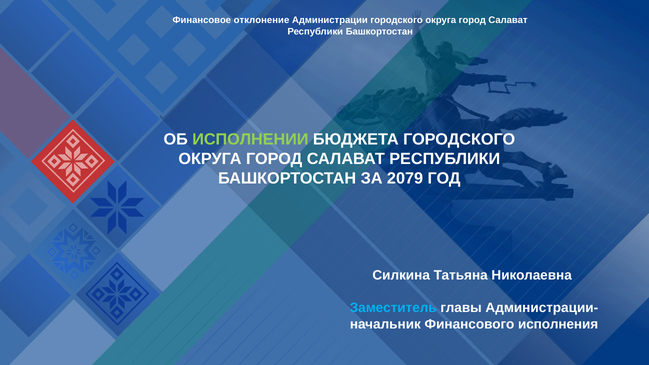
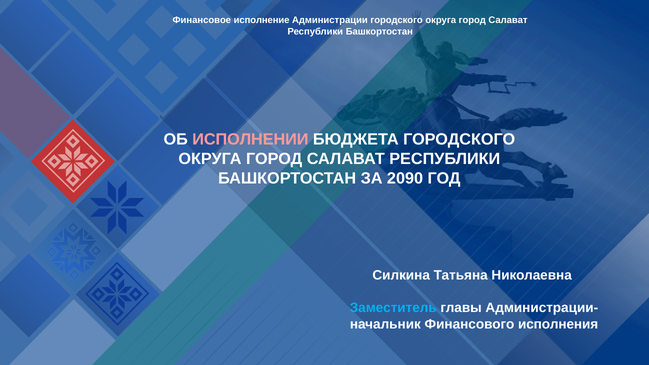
отклонение: отклонение -> исполнение (262, 20)
ИСПОЛНЕНИИ colour: light green -> pink (250, 140)
2079: 2079 -> 2090 (405, 179)
